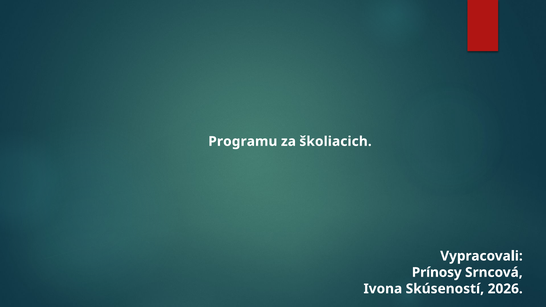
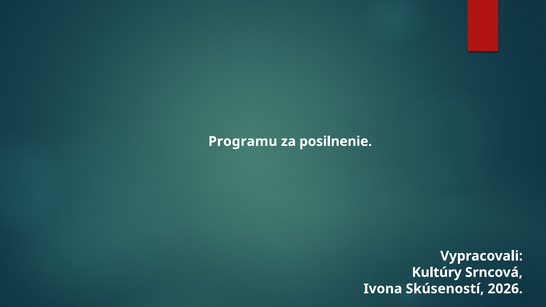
školiacich: školiacich -> posilnenie (336, 141)
Prínosy: Prínosy -> Kultúry (437, 273)
